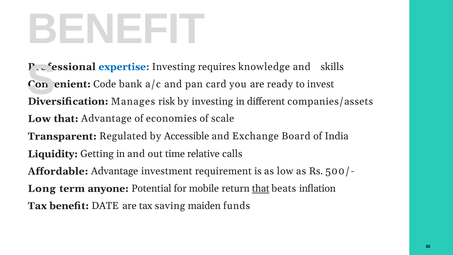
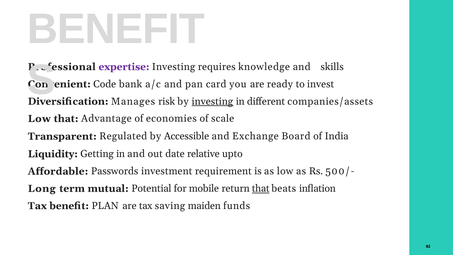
expertise colour: blue -> purple (124, 67)
investing underline: none -> present (212, 101)
time: time -> date (175, 154)
calls: calls -> upto (232, 154)
Affordable Advantage: Advantage -> Passwords (115, 171)
anyone: anyone -> mutual (108, 188)
DATE: DATE -> PLAN (105, 206)
